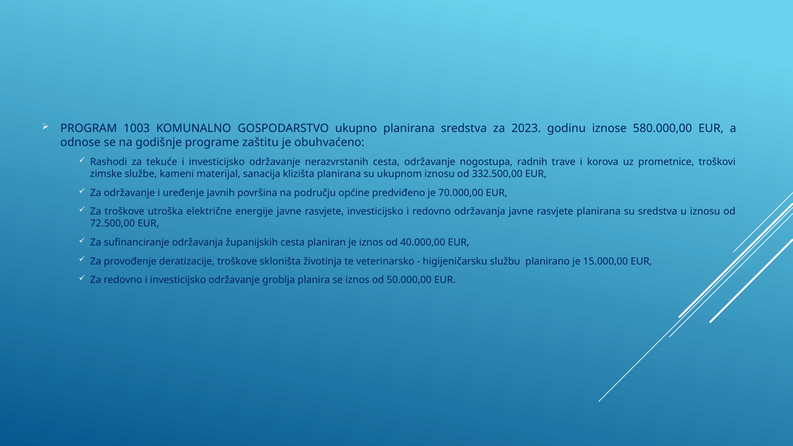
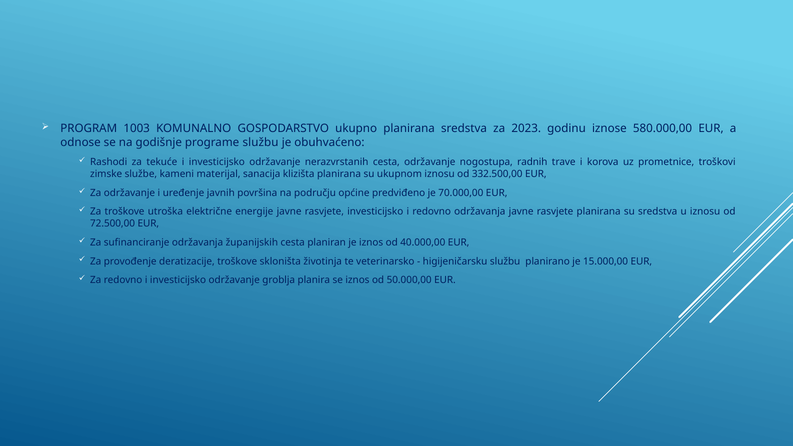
programe zaštitu: zaštitu -> službu (260, 142)
